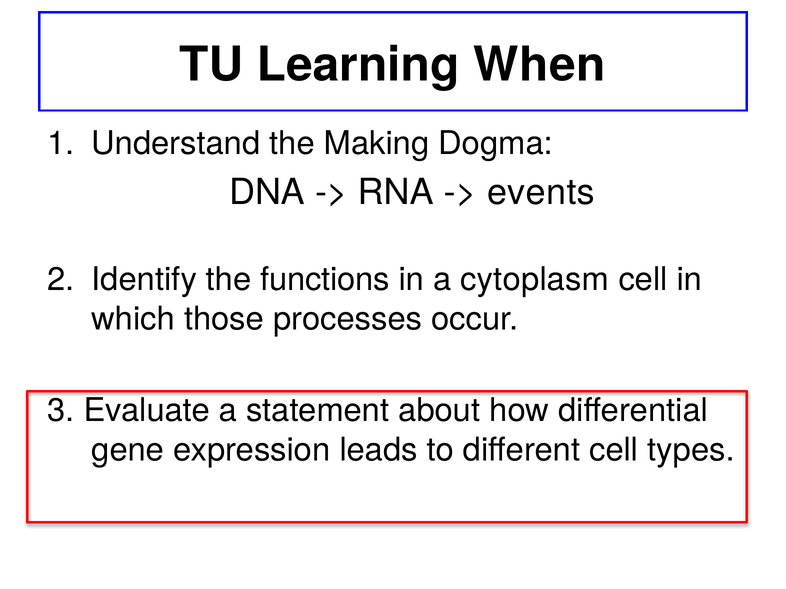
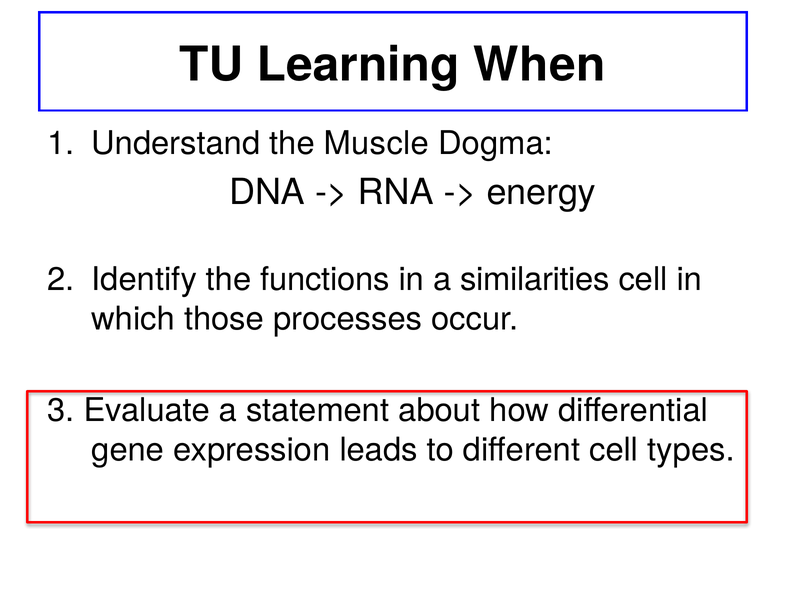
Making: Making -> Muscle (376, 144)
events: events -> energy (541, 192)
cytoplasm: cytoplasm -> similarities (535, 280)
